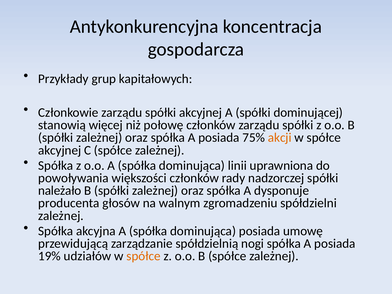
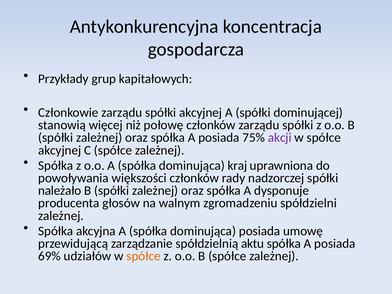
akcji colour: orange -> purple (280, 138)
linii: linii -> kraj (237, 166)
nogi: nogi -> aktu (253, 244)
19%: 19% -> 69% (49, 256)
